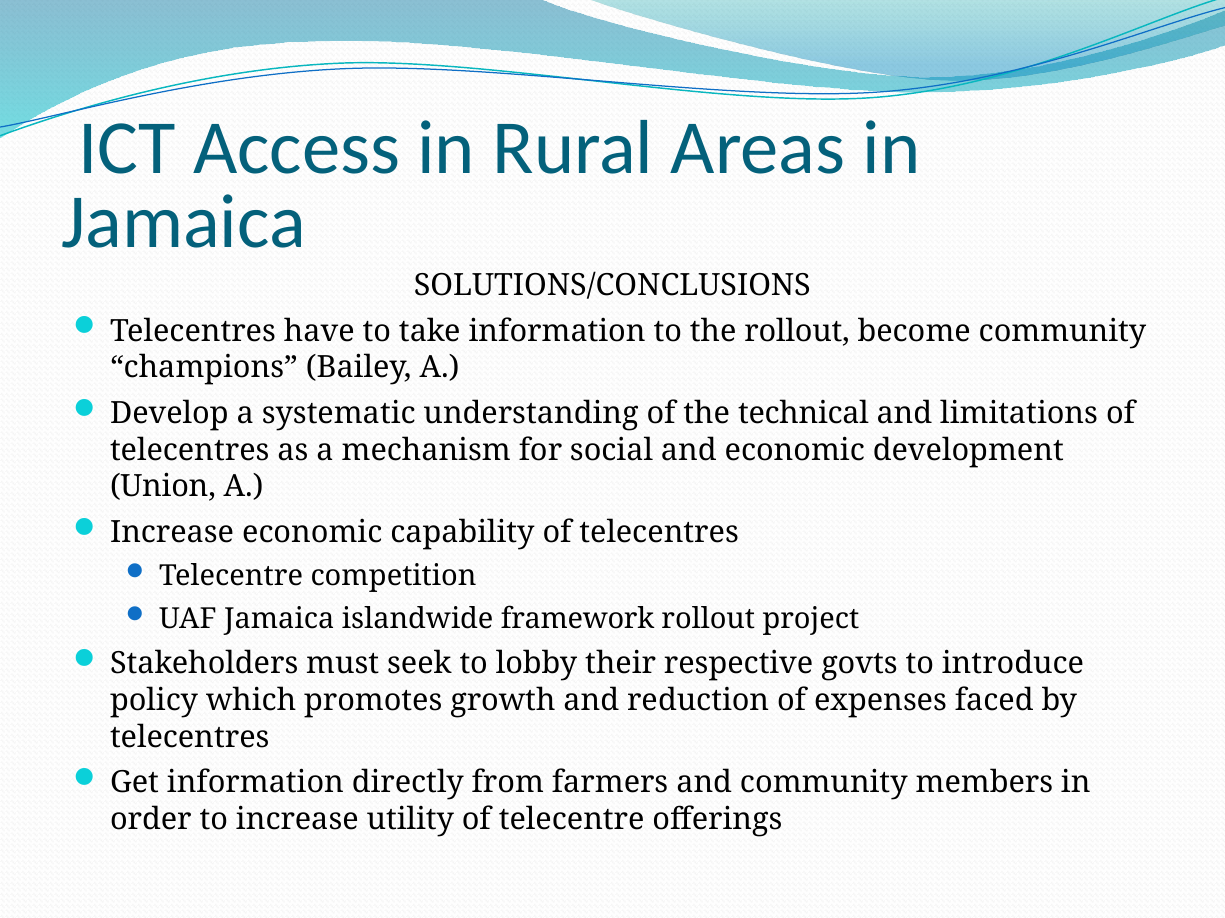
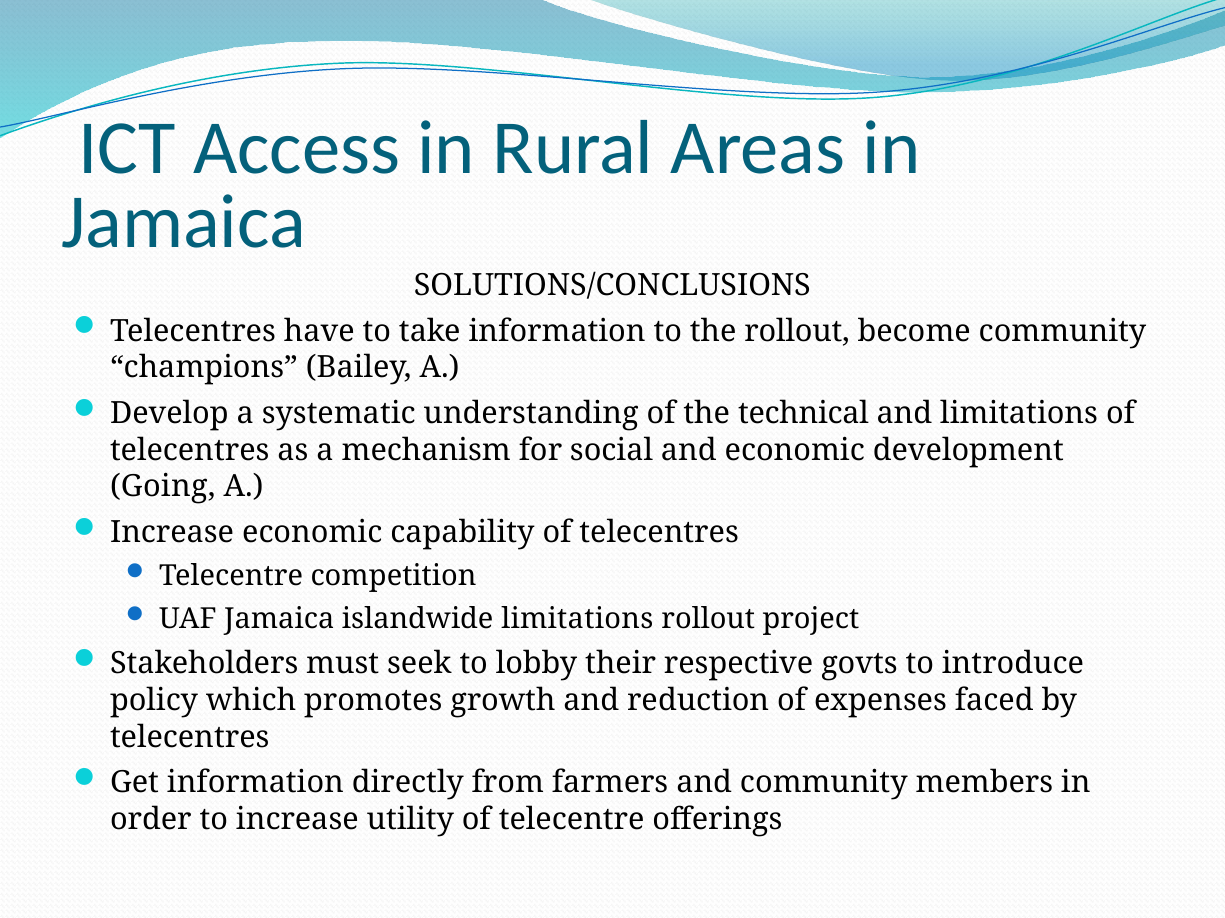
Union: Union -> Going (163, 487)
islandwide framework: framework -> limitations (577, 619)
